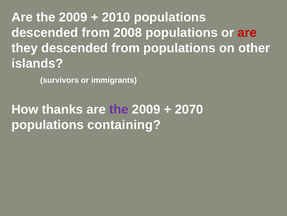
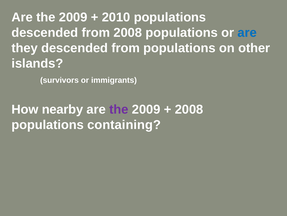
are colour: red -> blue (247, 33)
thanks: thanks -> nearby (63, 109)
2070: 2070 -> 2008 (189, 109)
